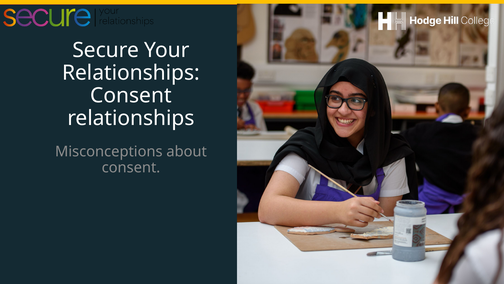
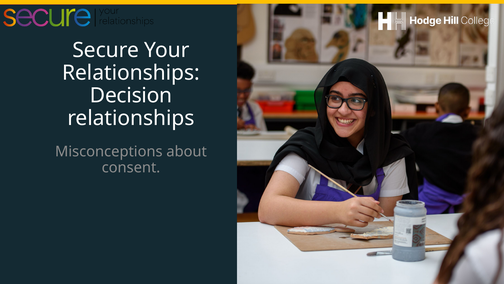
Consent: Consent -> Decision (131, 95)
